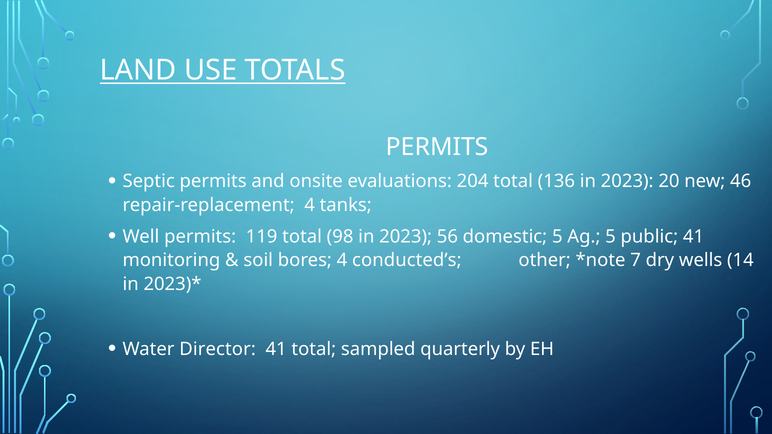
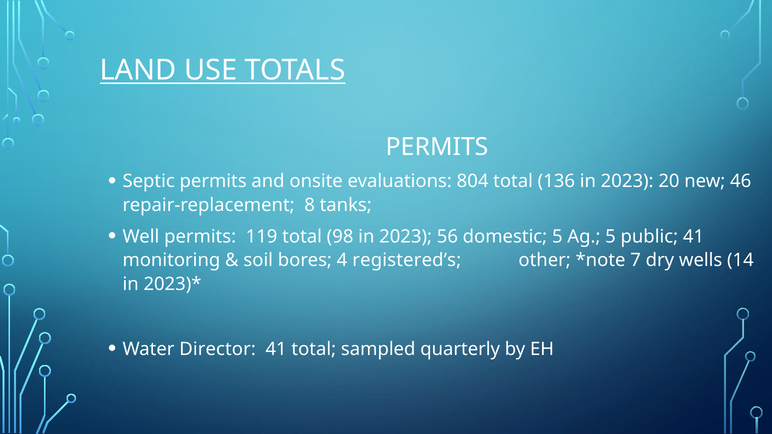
204: 204 -> 804 (473, 181)
repair-replacement 4: 4 -> 8 (310, 205)
conducted’s: conducted’s -> registered’s (407, 261)
